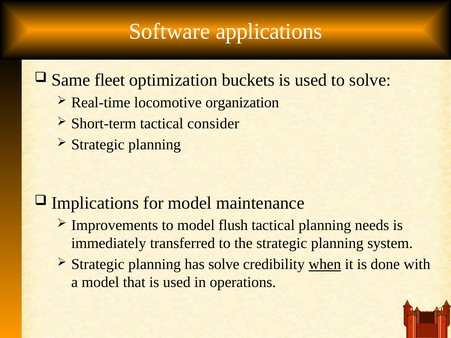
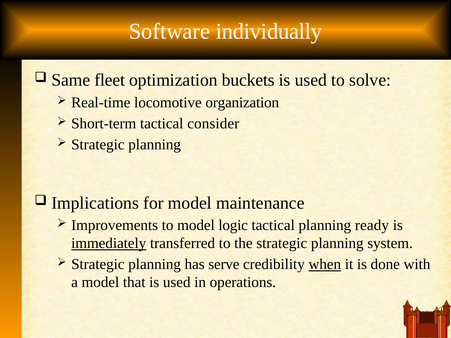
applications: applications -> individually (269, 31)
flush: flush -> logic (233, 225)
needs: needs -> ready (372, 225)
immediately underline: none -> present (109, 243)
has solve: solve -> serve (224, 265)
